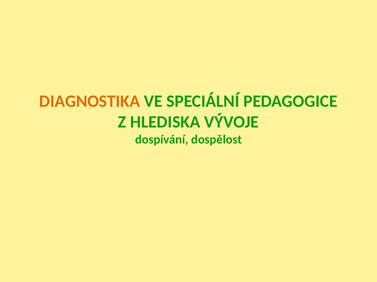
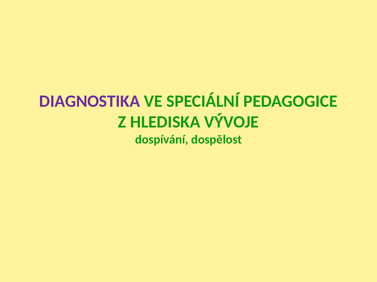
DIAGNOSTIKA colour: orange -> purple (90, 101)
